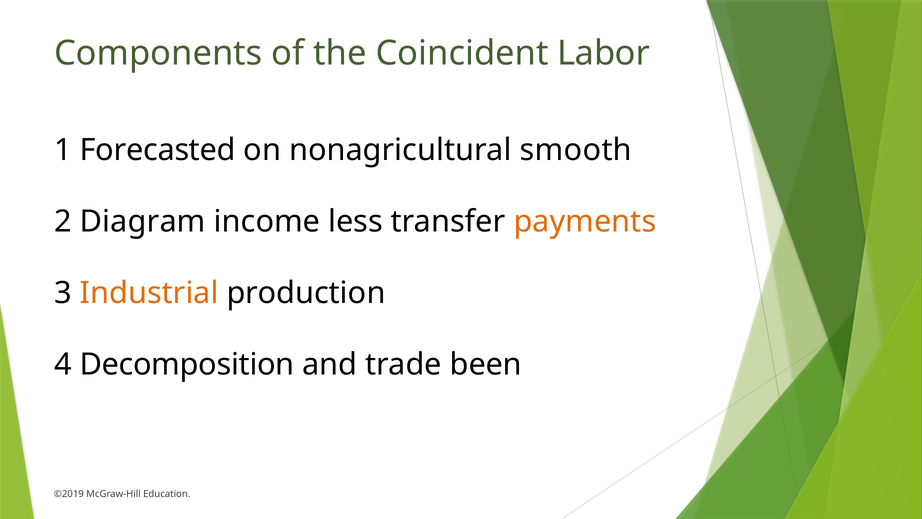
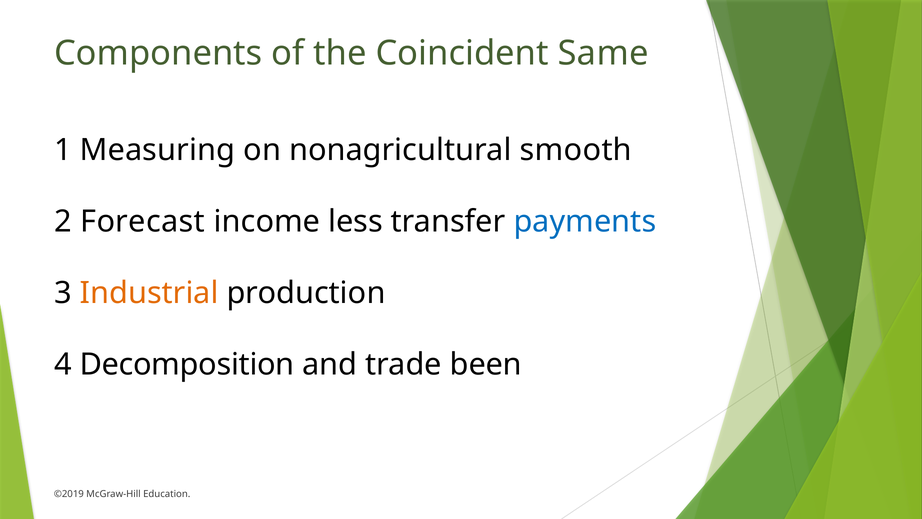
Labor: Labor -> Same (603, 54)
Forecasted: Forecasted -> Measuring (158, 150)
Diagram: Diagram -> Forecast (143, 221)
payments colour: orange -> blue (585, 221)
